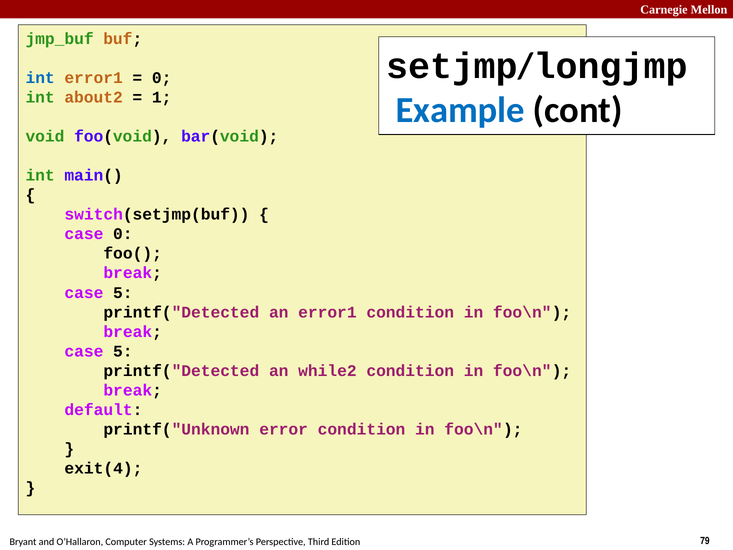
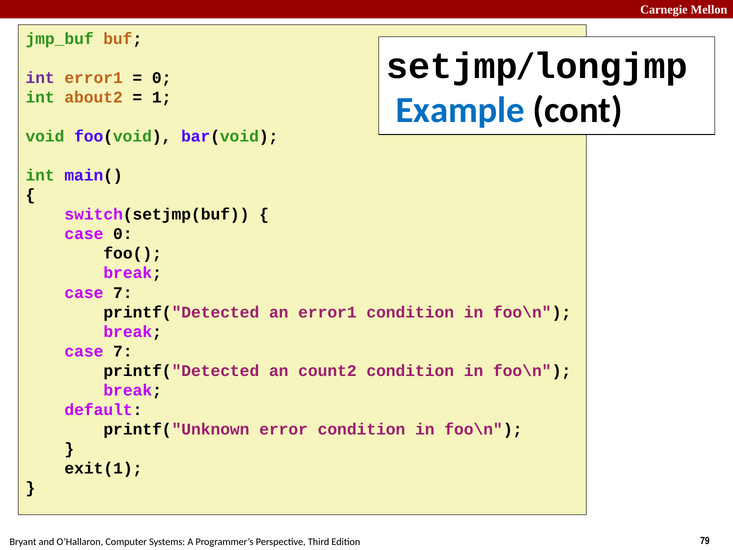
int colour: blue -> purple (40, 78)
5: 5 -> 7 (123, 293)
5: 5 -> 7 (123, 351)
while2: while2 -> count2 (327, 371)
exit(4: exit(4 -> exit(1 (103, 468)
